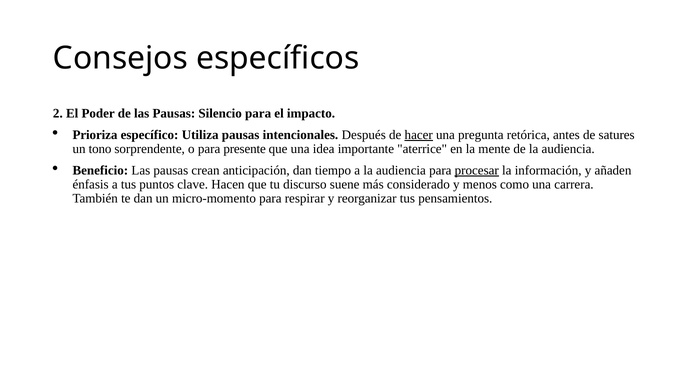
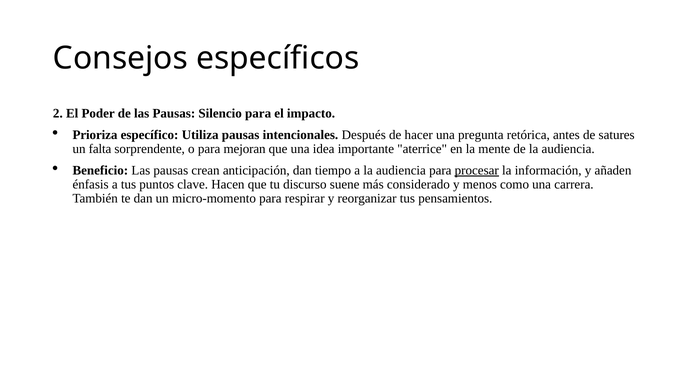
hacer underline: present -> none (419, 135)
tono: tono -> falta (100, 149)
presente: presente -> mejoran (245, 149)
